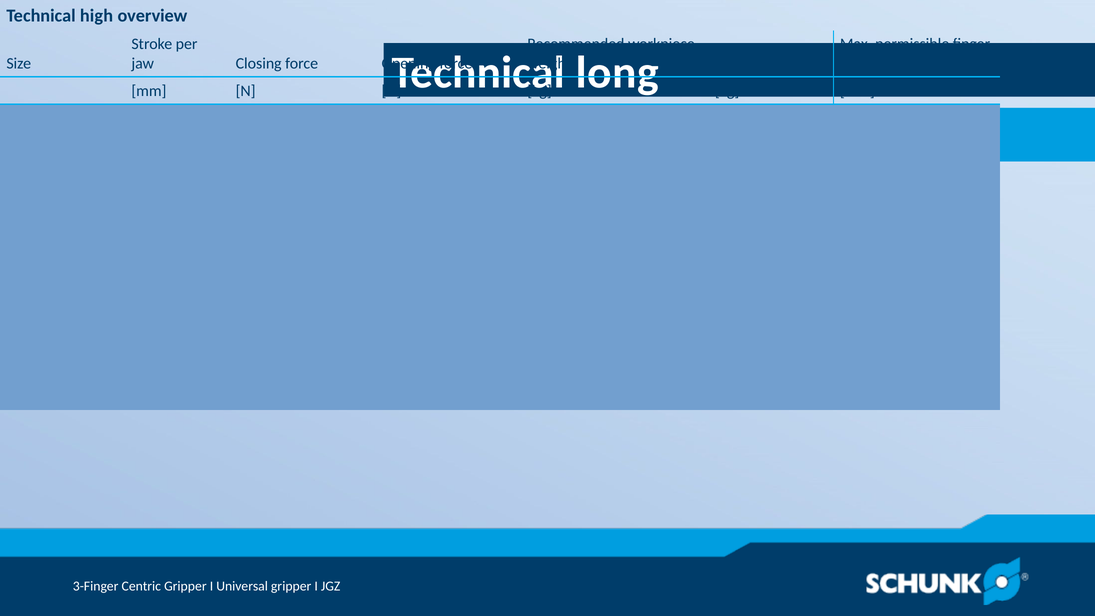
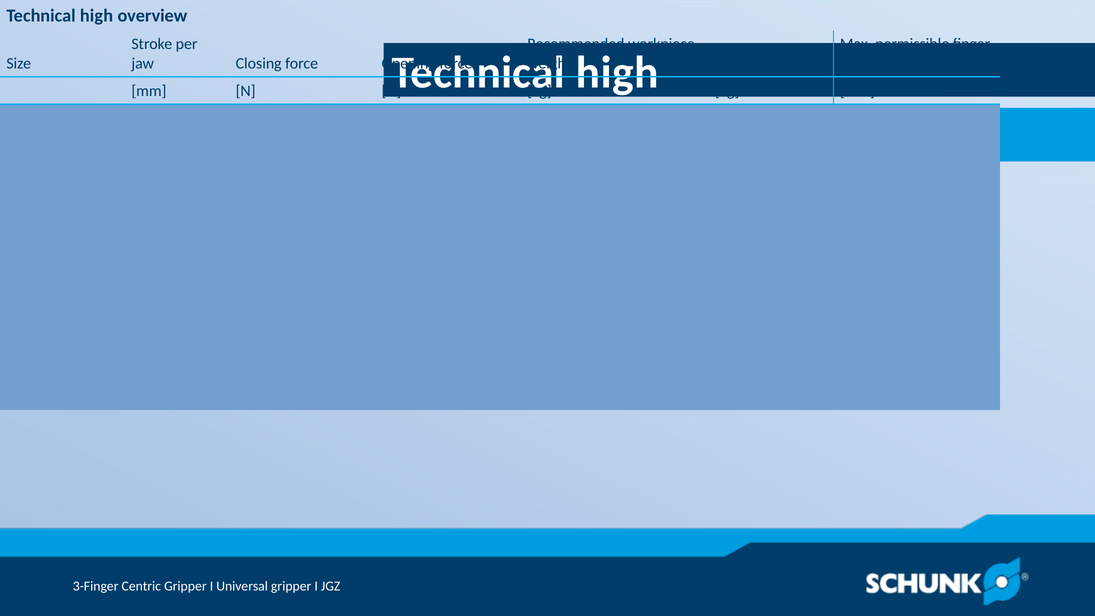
long: long -> high (617, 73)
